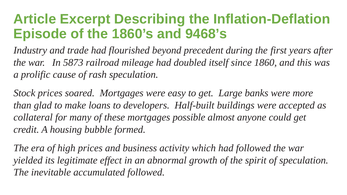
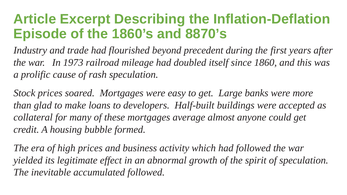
9468’s: 9468’s -> 8870’s (206, 34)
5873: 5873 -> 1973 (73, 62)
possible: possible -> average (189, 117)
